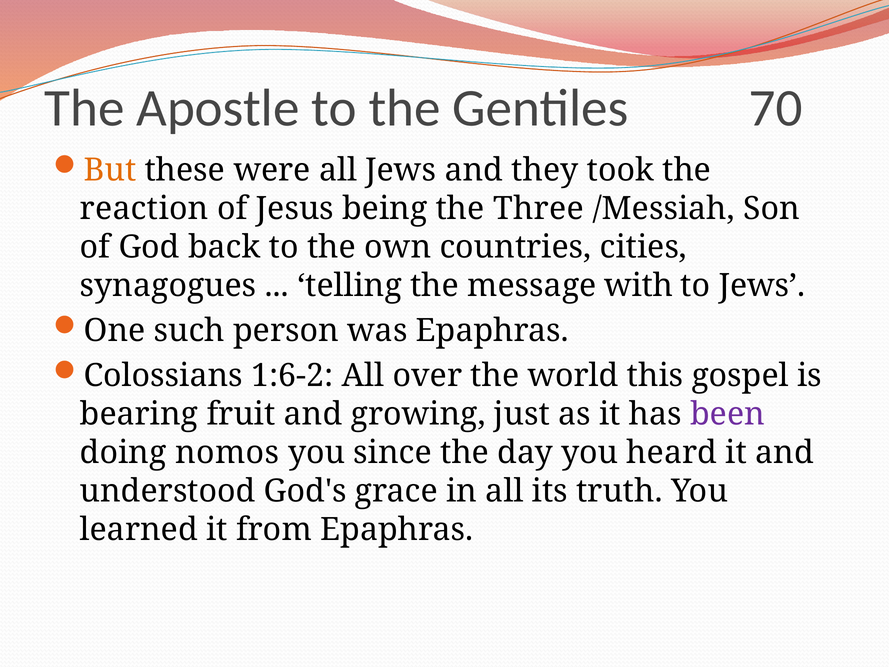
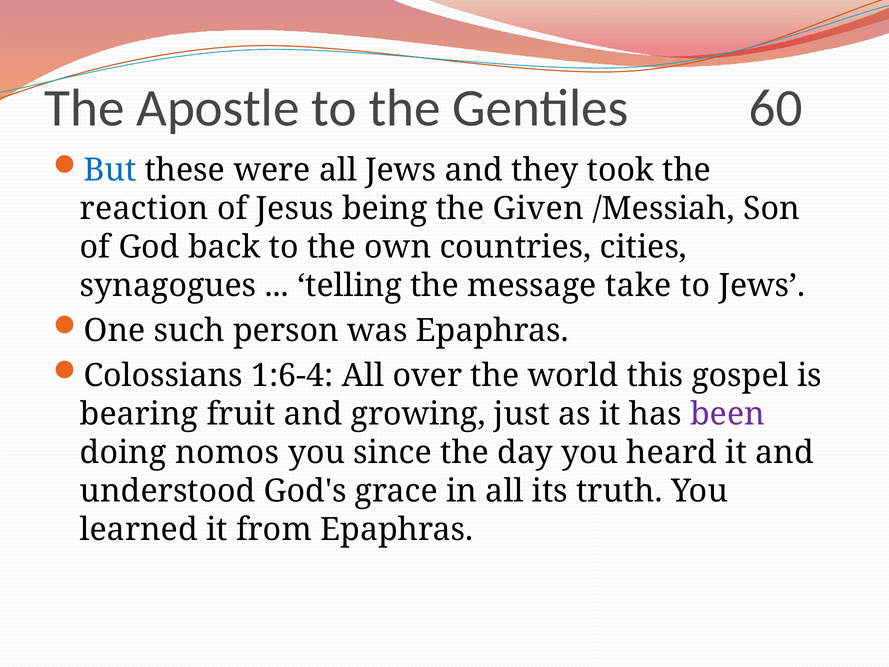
70: 70 -> 60 (776, 108)
But colour: orange -> blue (110, 170)
Three: Three -> Given (538, 209)
with: with -> take (638, 286)
1:6-2: 1:6-2 -> 1:6-4 (292, 376)
